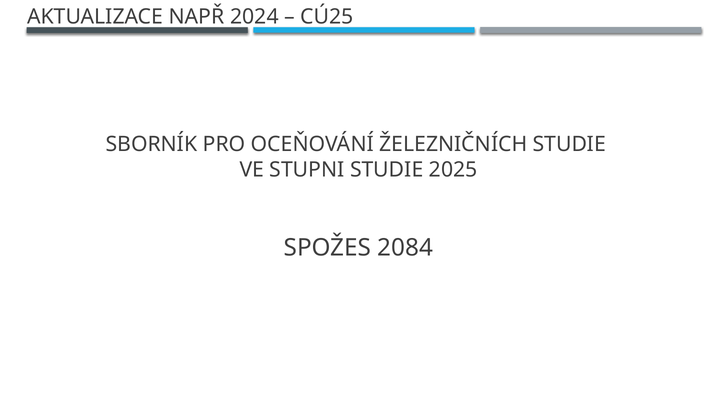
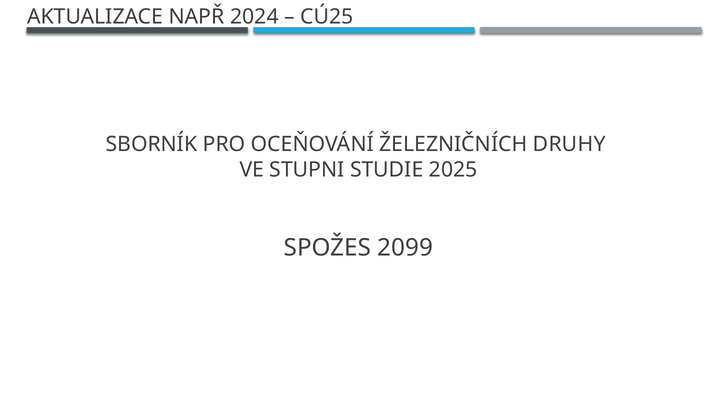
ŽELEZNIČNÍCH STUDIE: STUDIE -> DRUHY (569, 144)
2084: 2084 -> 2099 (405, 248)
